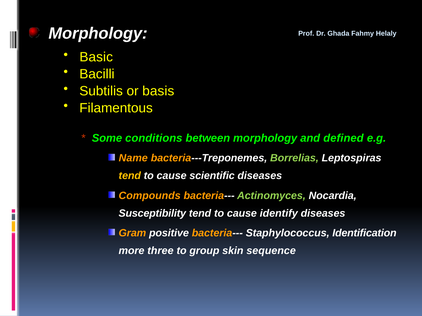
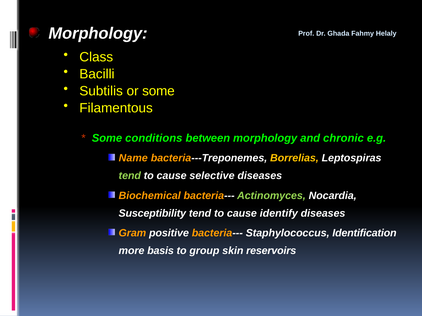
Basic: Basic -> Class (96, 57)
or basis: basis -> some (158, 91)
defined: defined -> chronic (343, 138)
Borrelias colour: light green -> yellow (294, 158)
tend colour: yellow -> light green (130, 176)
scientific: scientific -> selective (212, 176)
Compounds: Compounds -> Biochemical (150, 196)
three: three -> basis (161, 251)
sequence: sequence -> reservoirs (271, 251)
